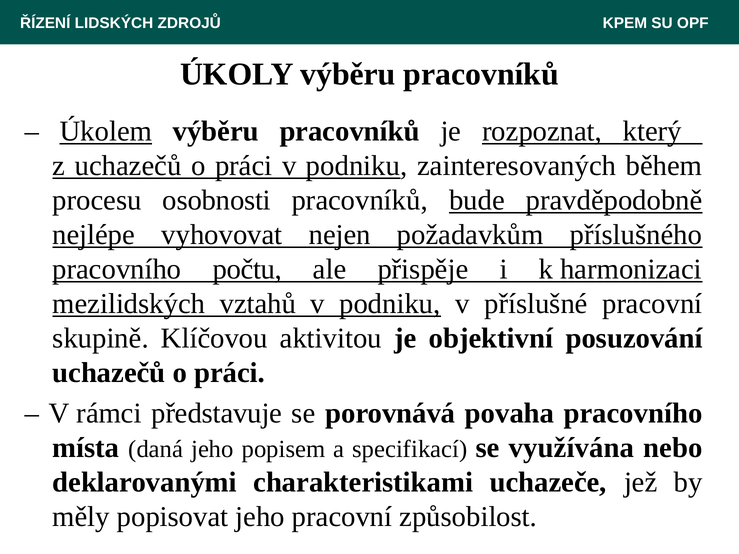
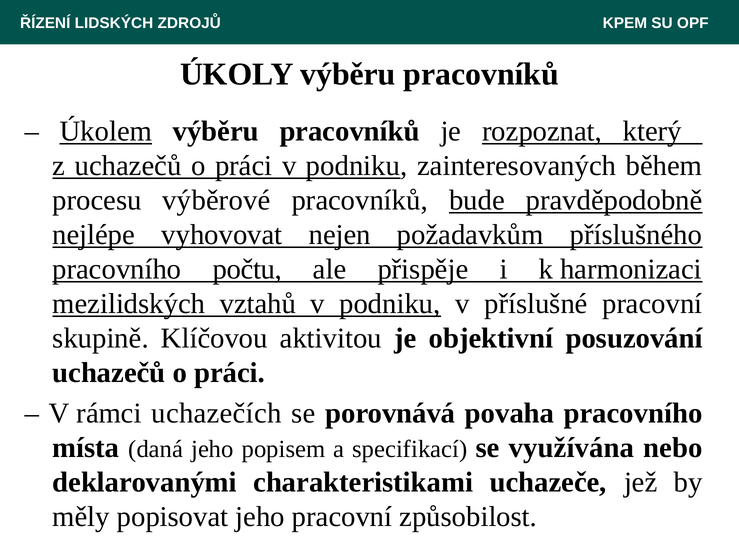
osobnosti: osobnosti -> výběrové (217, 200)
představuje: představuje -> uchazečích (216, 414)
